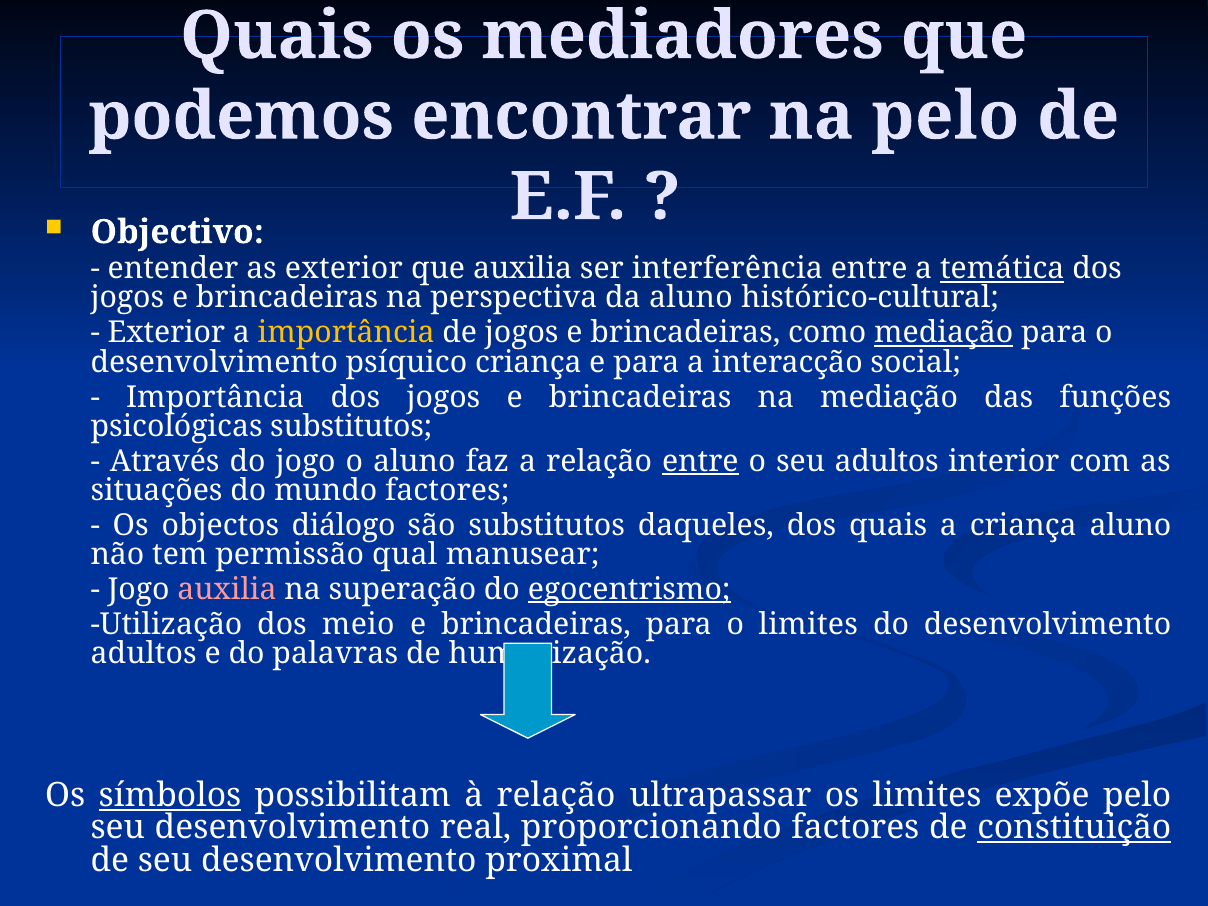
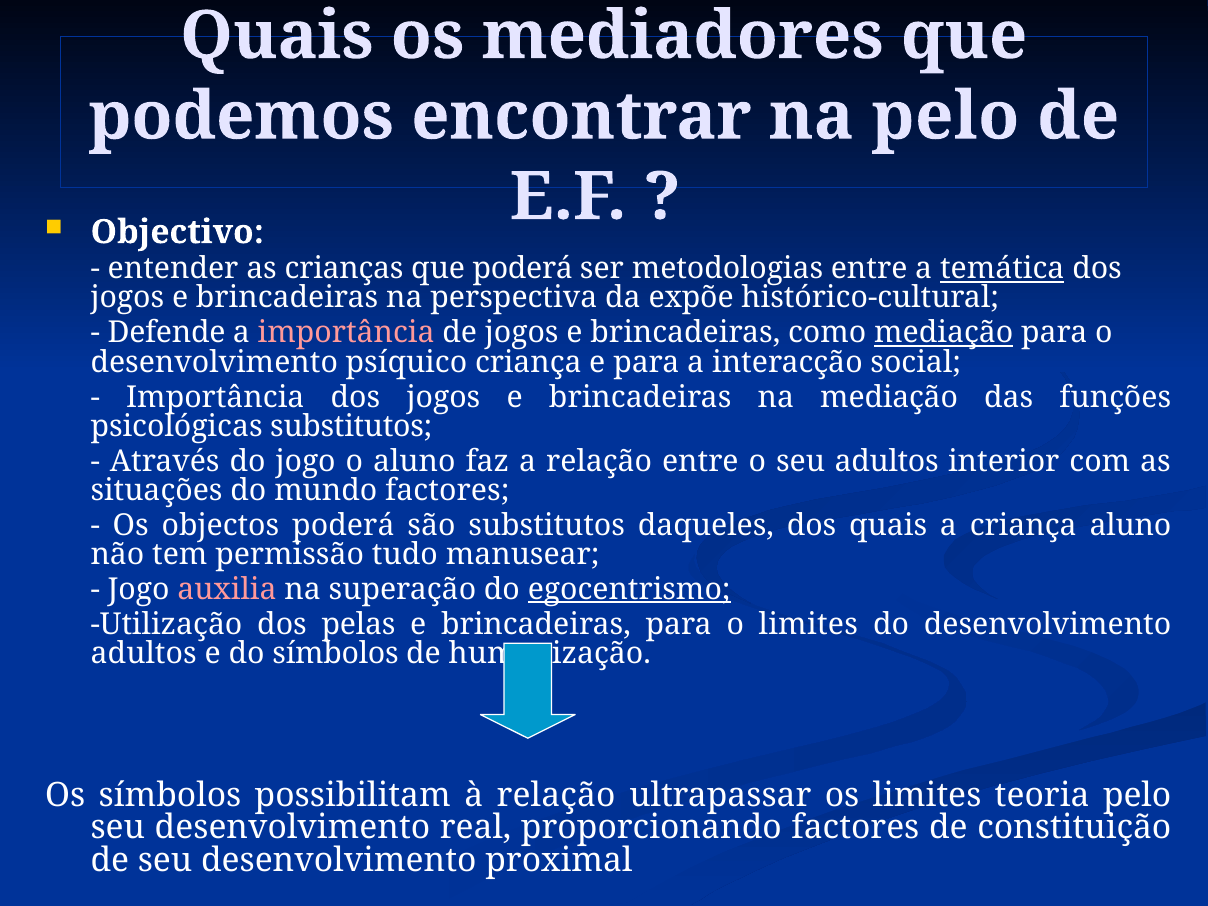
as exterior: exterior -> crianças (344, 269)
que auxilia: auxilia -> poderá (523, 269)
interferência: interferência -> metodologias (727, 269)
da aluno: aluno -> expõe (691, 298)
Exterior: Exterior -> Defende (167, 333)
importância colour: yellow -> pink (346, 333)
entre underline: present -> none (700, 461)
objectos diálogo: diálogo -> poderá (343, 525)
qual: qual -> tudo (405, 554)
meio: meio -> pelas (359, 624)
do palavras: palavras -> símbolos (336, 653)
símbolos underline: present -> none (170, 796)
expõe: expõe -> teoria (1042, 796)
constituição underline: present -> none (1074, 828)
